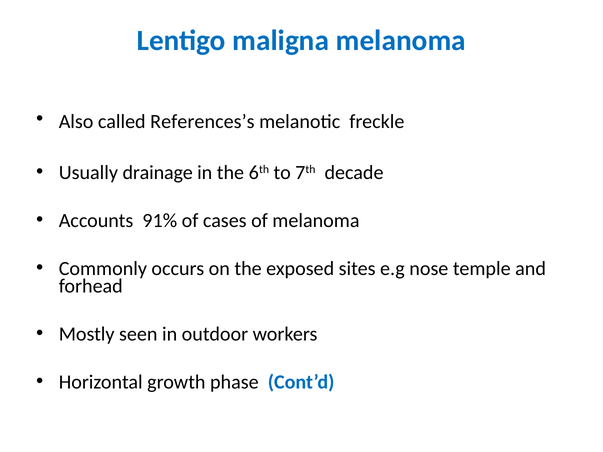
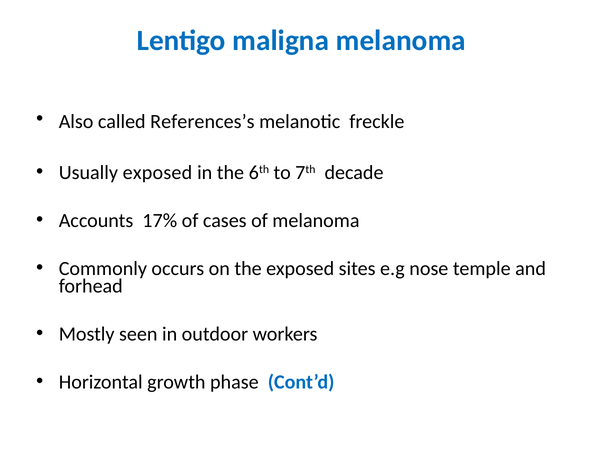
Usually drainage: drainage -> exposed (157, 173)
91%: 91% -> 17% (160, 221)
